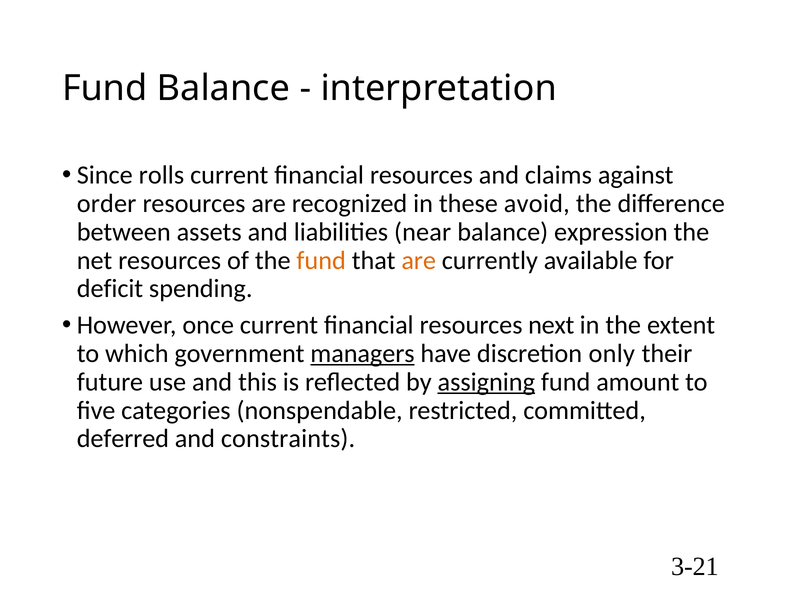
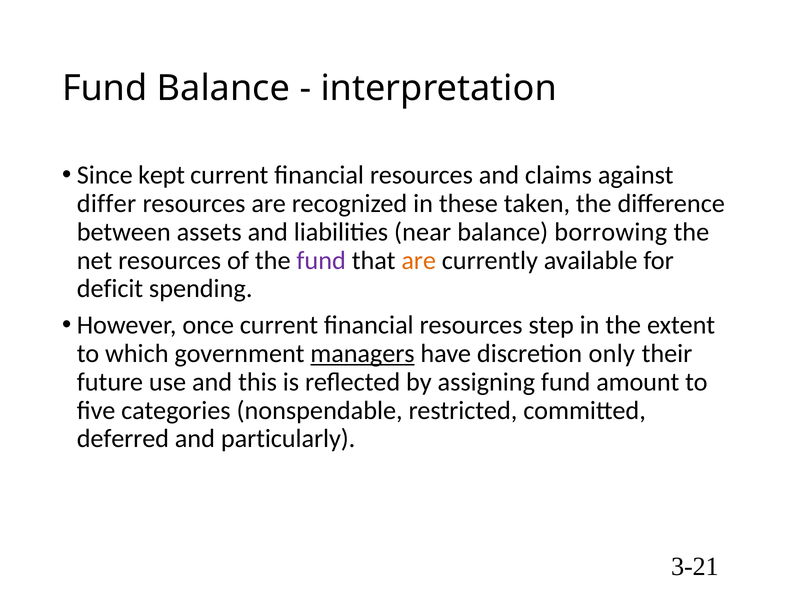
rolls: rolls -> kept (162, 175)
order: order -> differ (107, 204)
avoid: avoid -> taken (537, 204)
expression: expression -> borrowing (611, 232)
fund colour: orange -> purple (321, 260)
next: next -> step (551, 325)
assigning underline: present -> none (486, 382)
constraints: constraints -> particularly (288, 439)
